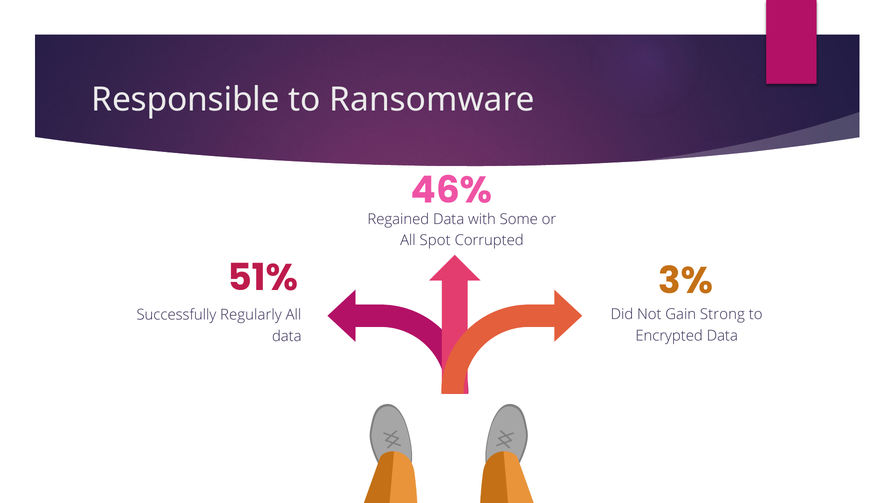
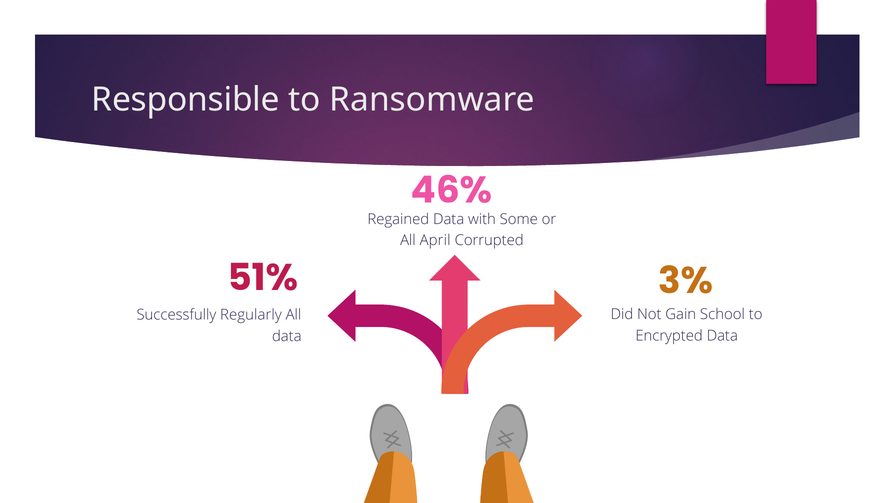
Spot: Spot -> April (435, 241)
Strong: Strong -> School (722, 315)
